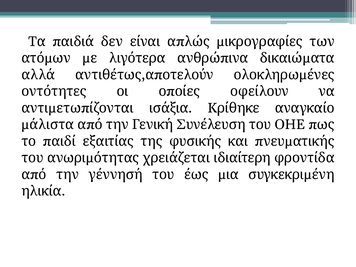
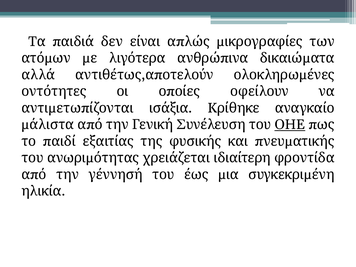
ΟΗΕ underline: none -> present (290, 125)
